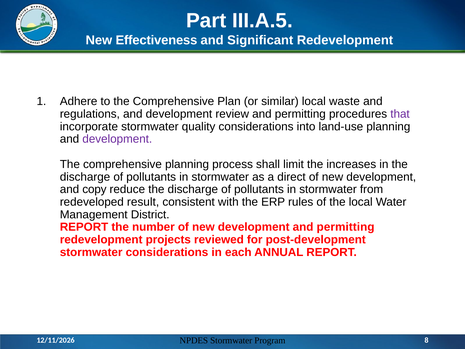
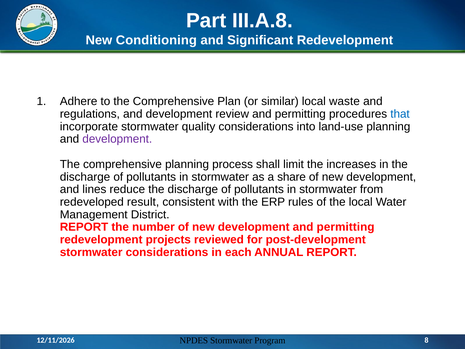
III.A.5: III.A.5 -> III.A.8 (262, 21)
Effectiveness: Effectiveness -> Conditioning (156, 40)
that colour: purple -> blue (400, 114)
direct: direct -> share (292, 177)
copy: copy -> lines (94, 189)
